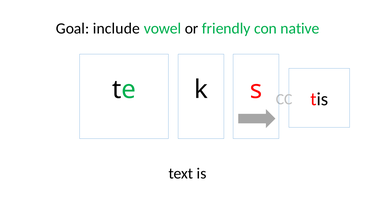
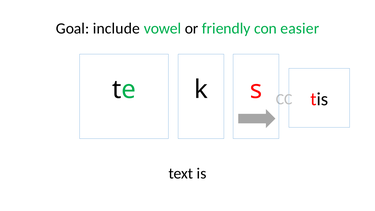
native: native -> easier (300, 29)
